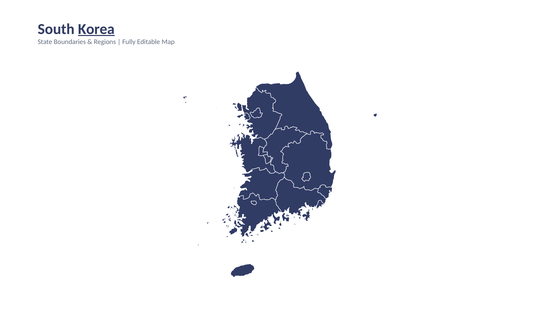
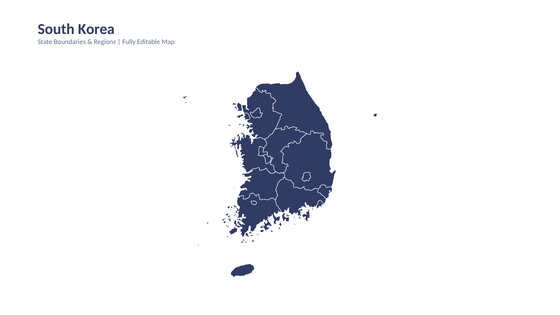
Korea underline: present -> none (96, 29)
